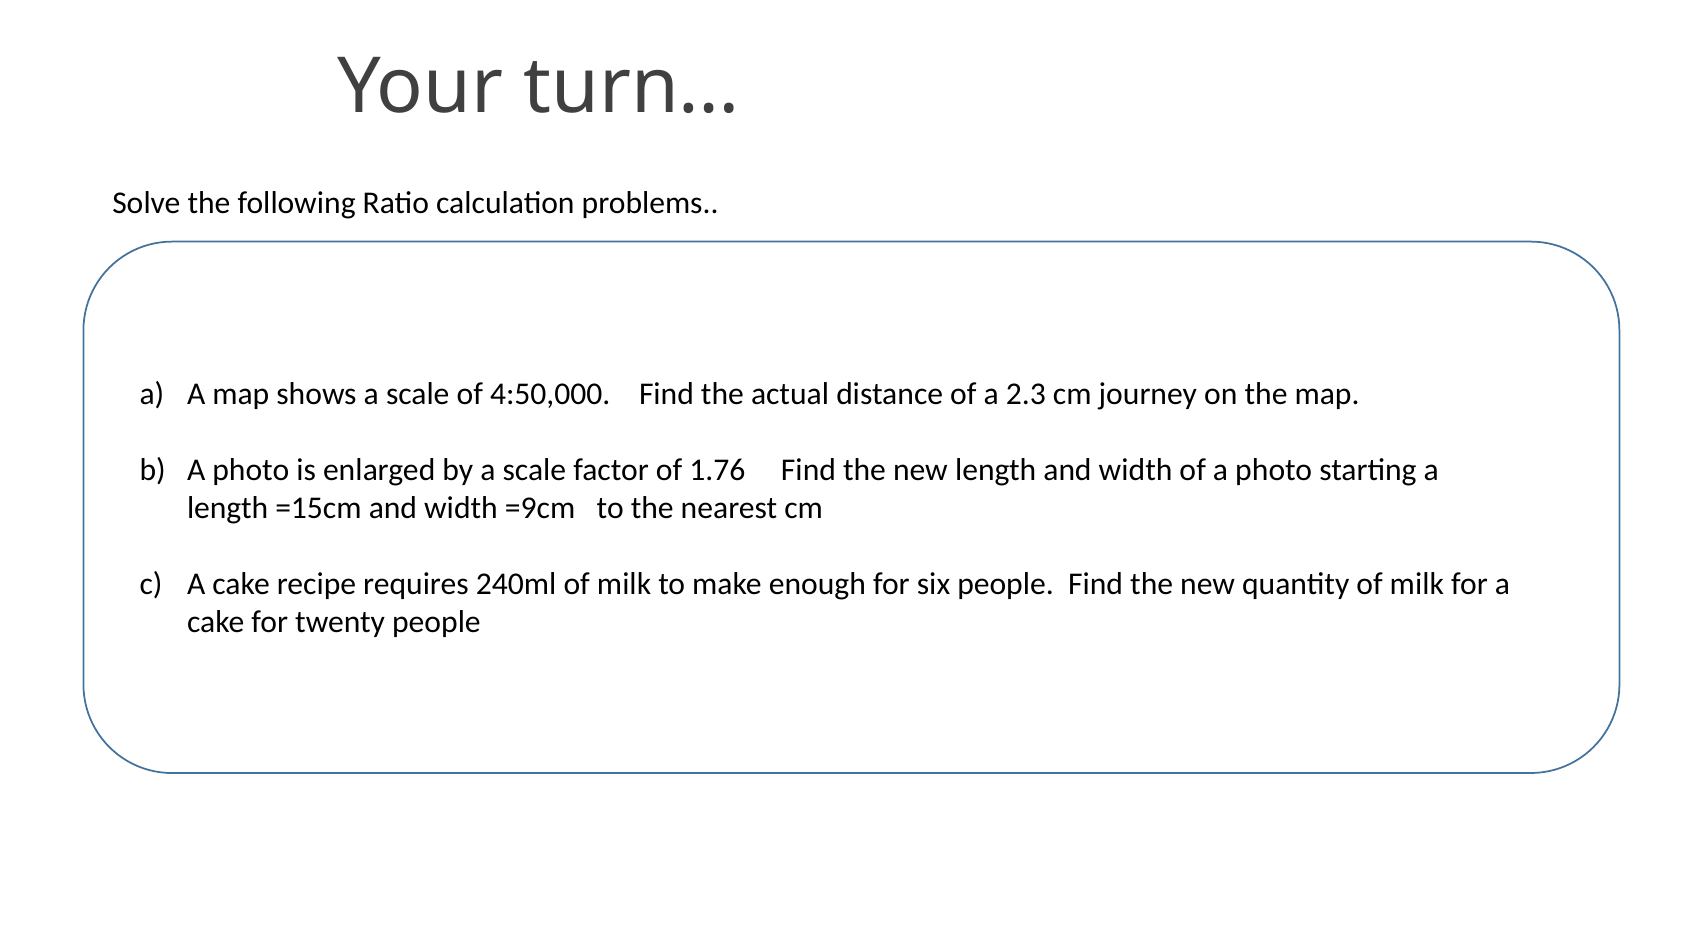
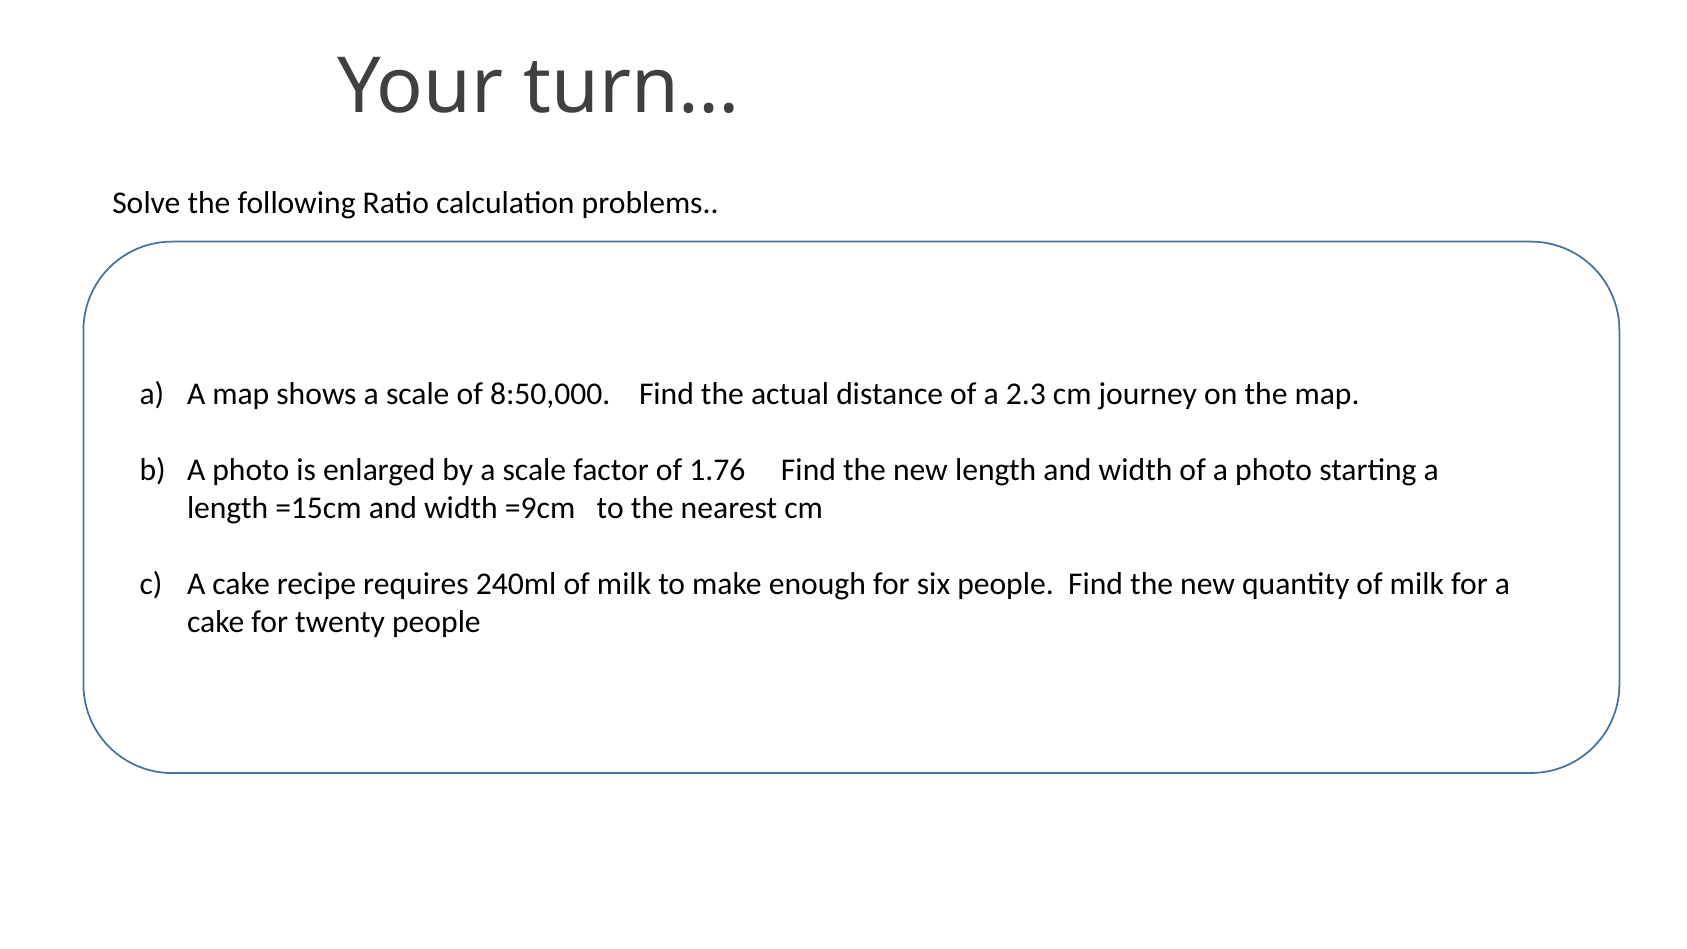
4:50,000: 4:50,000 -> 8:50,000 (550, 394)
